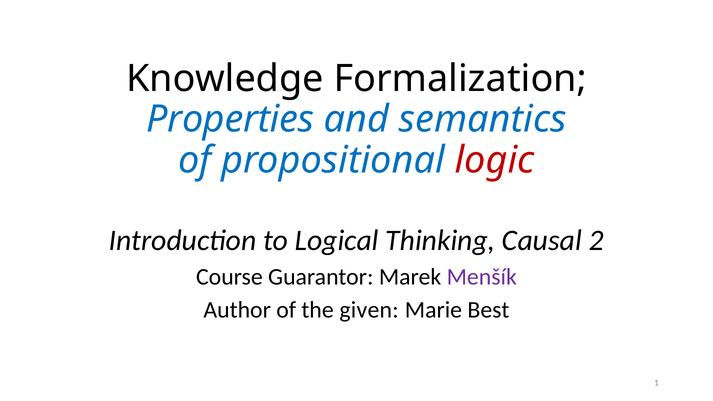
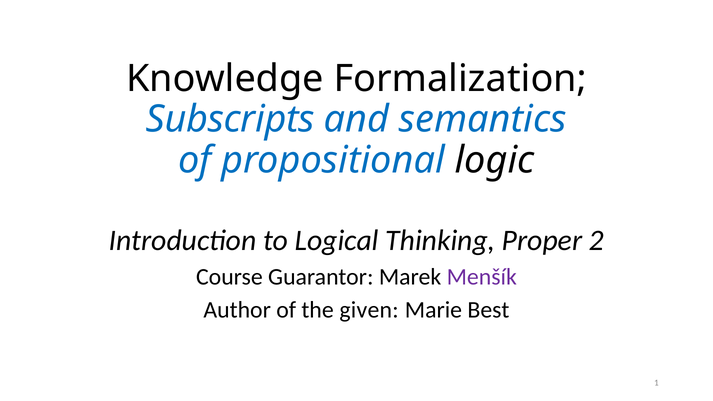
Properties: Properties -> Subscripts (230, 119)
logic colour: red -> black (495, 160)
Causal: Causal -> Proper (542, 241)
